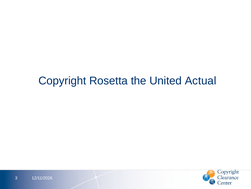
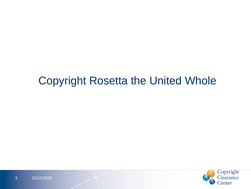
Actual: Actual -> Whole (201, 80)
